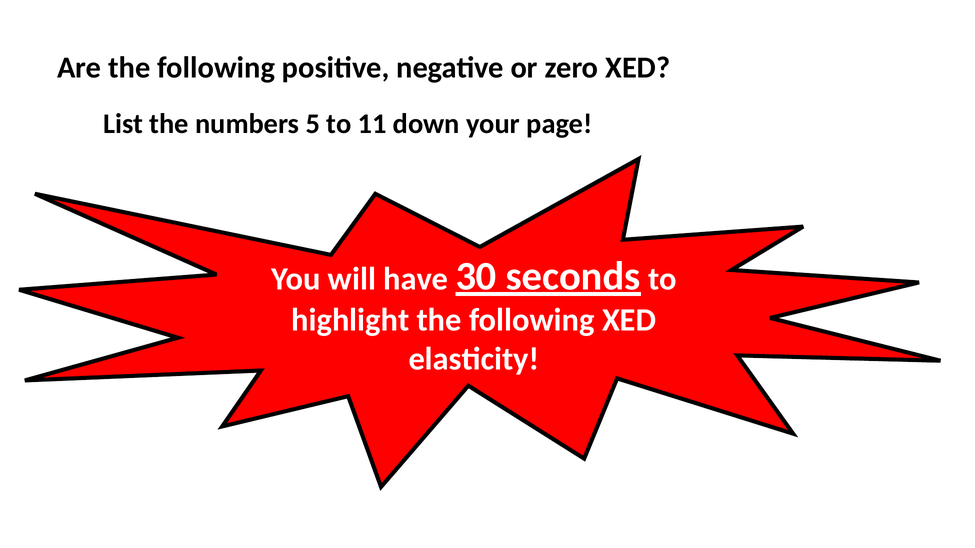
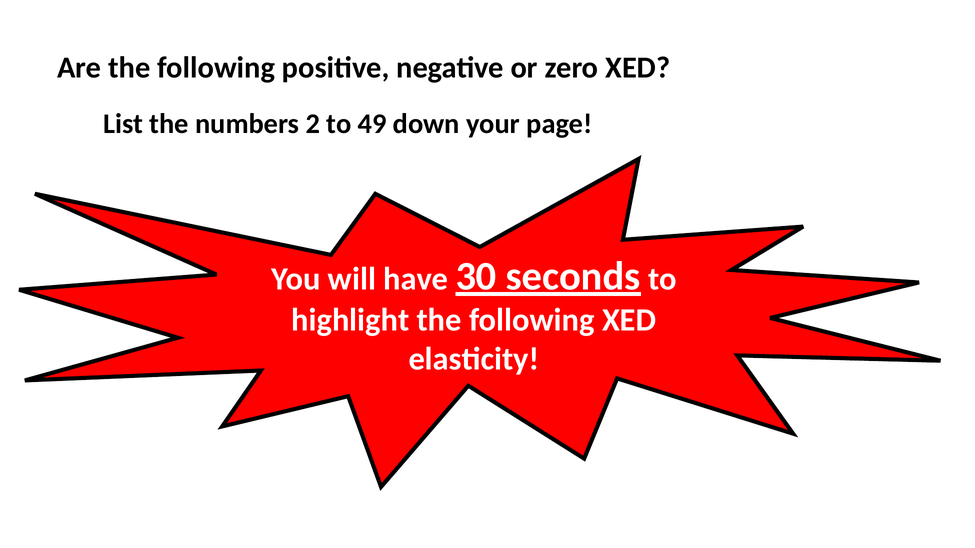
5: 5 -> 2 (313, 124)
11: 11 -> 49 (372, 124)
